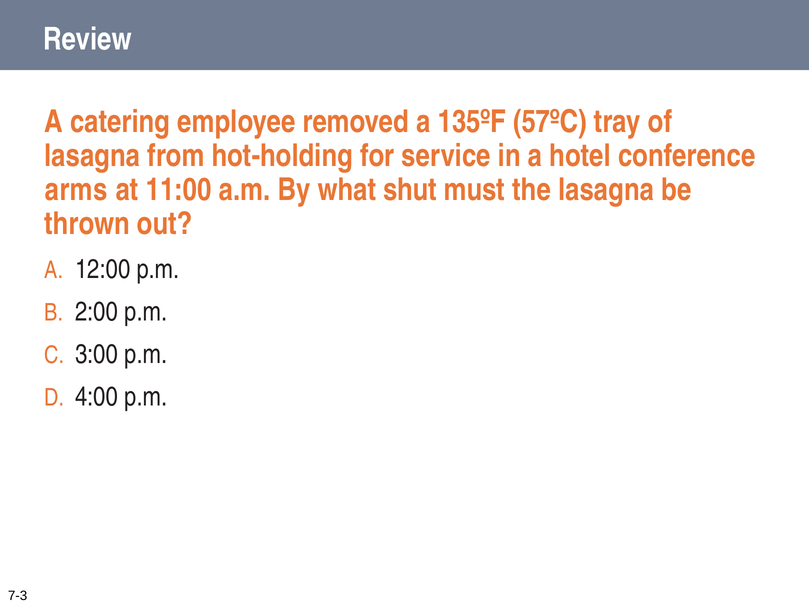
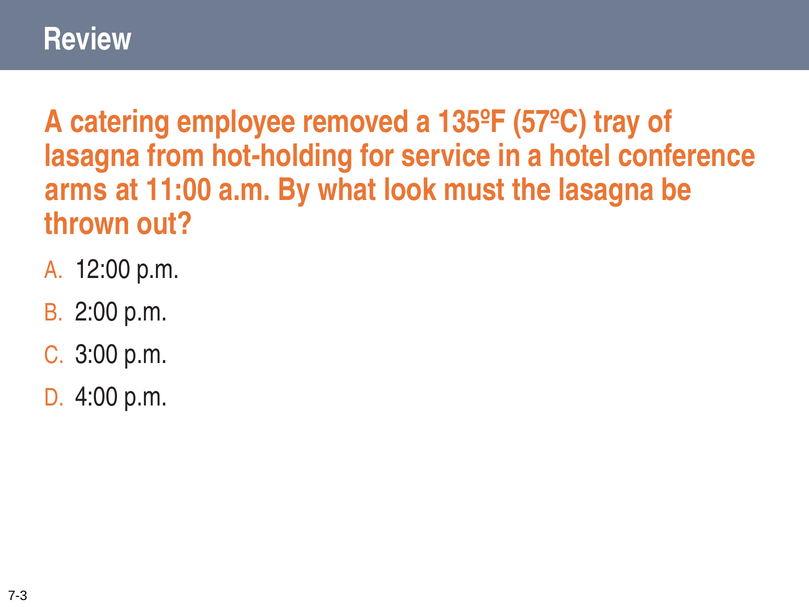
shut: shut -> look (410, 190)
